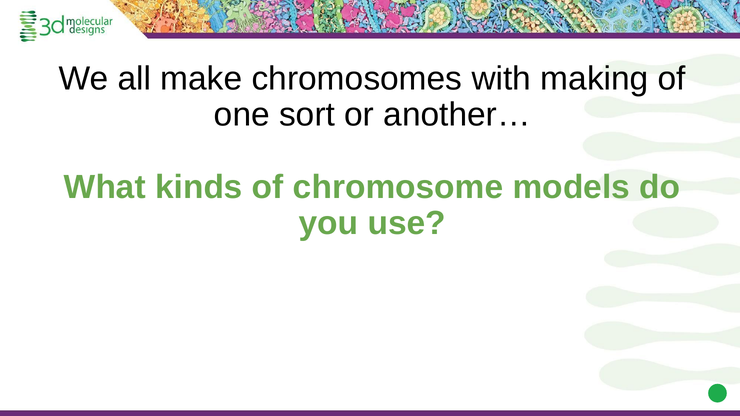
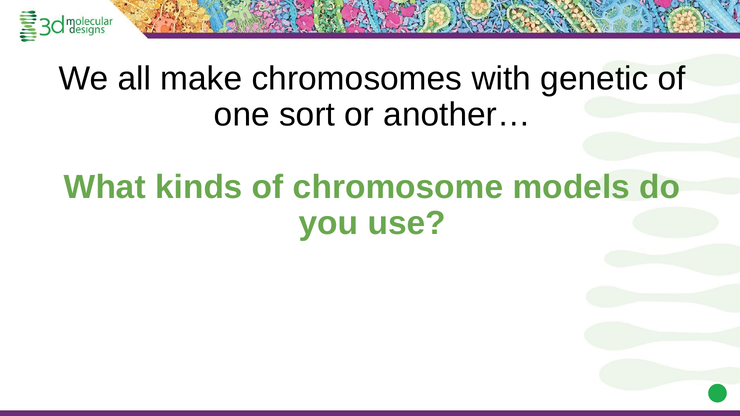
making: making -> genetic (594, 79)
